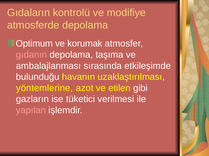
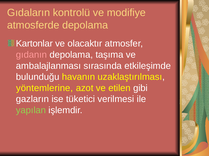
Optimum: Optimum -> Kartonlar (34, 44)
korumak: korumak -> olacaktır (85, 44)
yapılan colour: pink -> light green (31, 111)
